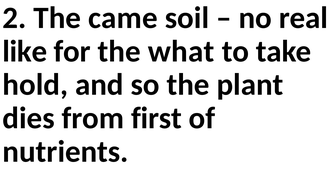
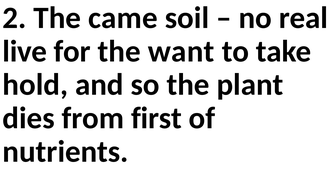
like: like -> live (25, 51)
what: what -> want (181, 51)
